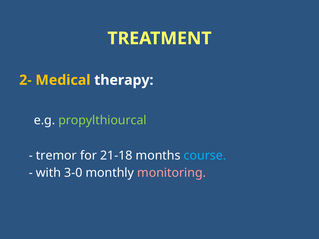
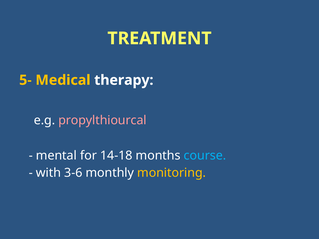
2-: 2- -> 5- (25, 80)
propylthiourcal colour: light green -> pink (102, 121)
tremor: tremor -> mental (56, 156)
21-18: 21-18 -> 14-18 (116, 156)
3-0: 3-0 -> 3-6 (73, 173)
monitoring colour: pink -> yellow (172, 173)
